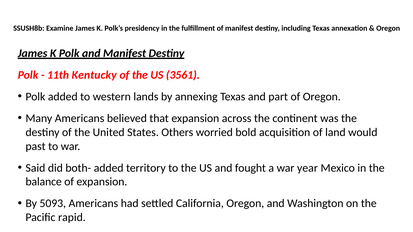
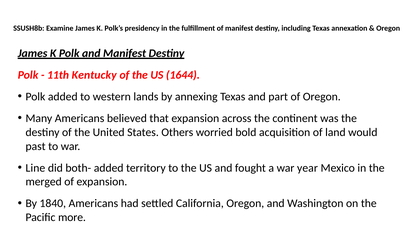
3561: 3561 -> 1644 (183, 75)
Said: Said -> Line (35, 168)
balance: balance -> merged (44, 182)
5093: 5093 -> 1840 (53, 204)
rapid: rapid -> more (72, 218)
